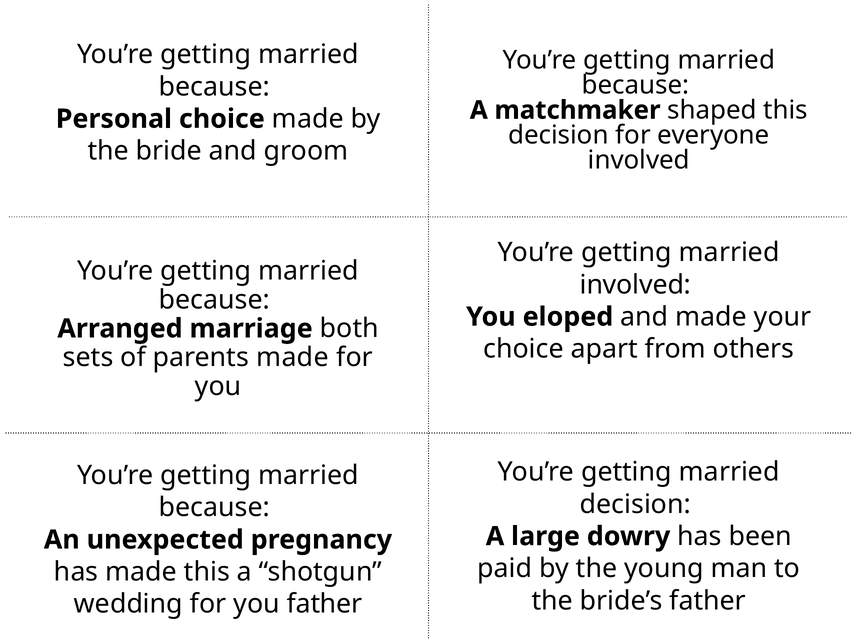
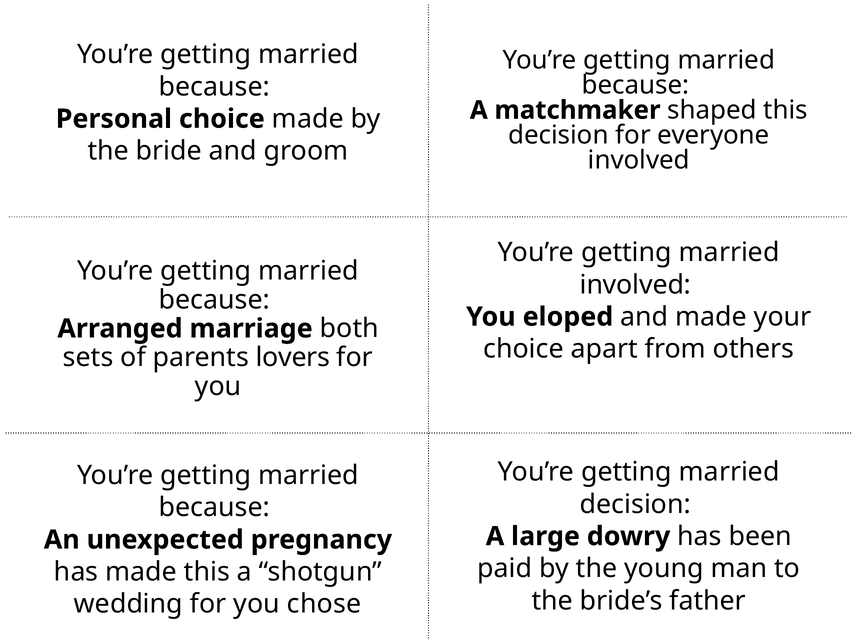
parents made: made -> lovers (293, 357)
you father: father -> chose (324, 604)
